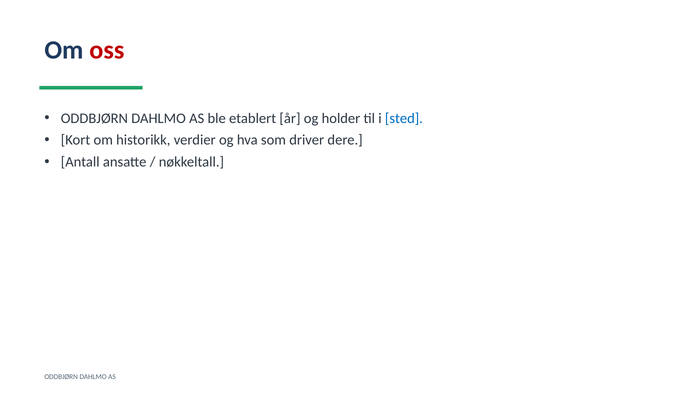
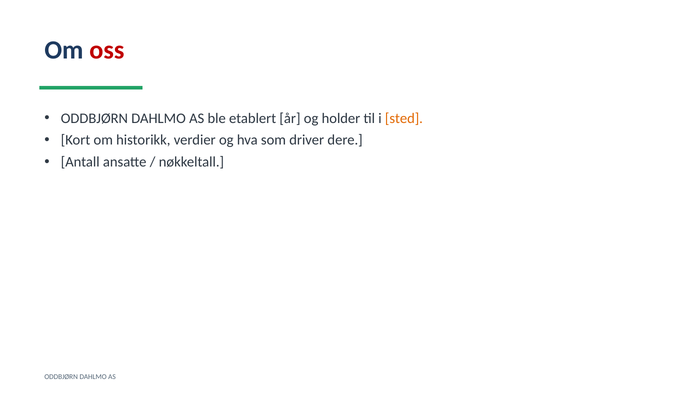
sted colour: blue -> orange (404, 118)
